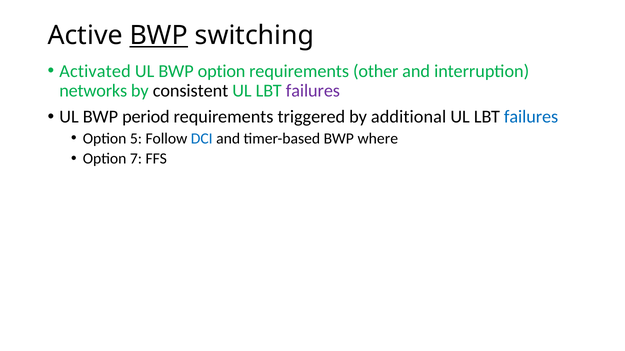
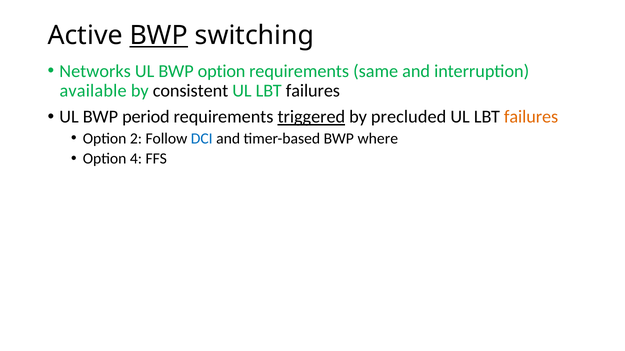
Activated: Activated -> Networks (95, 71)
other: other -> same (376, 71)
networks: networks -> available (93, 91)
failures colour: purple -> black (313, 91)
triggered underline: none -> present (311, 117)
additional: additional -> precluded (409, 117)
failures colour: blue -> orange (531, 117)
5: 5 -> 2 (136, 139)
7: 7 -> 4 (136, 159)
